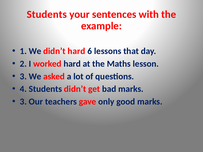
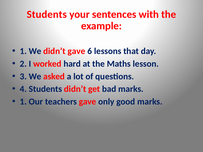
didn’t hard: hard -> gave (76, 51)
3: 3 -> 1 (23, 102)
